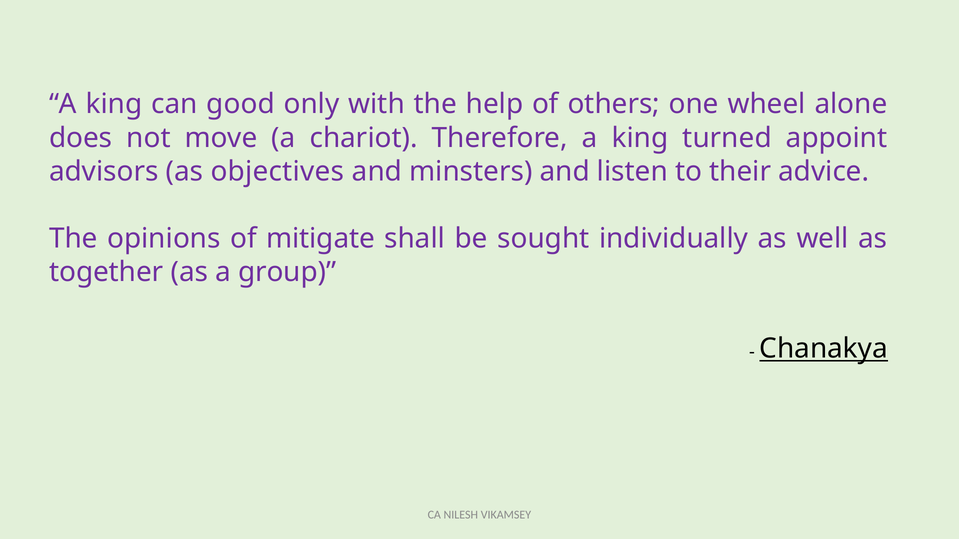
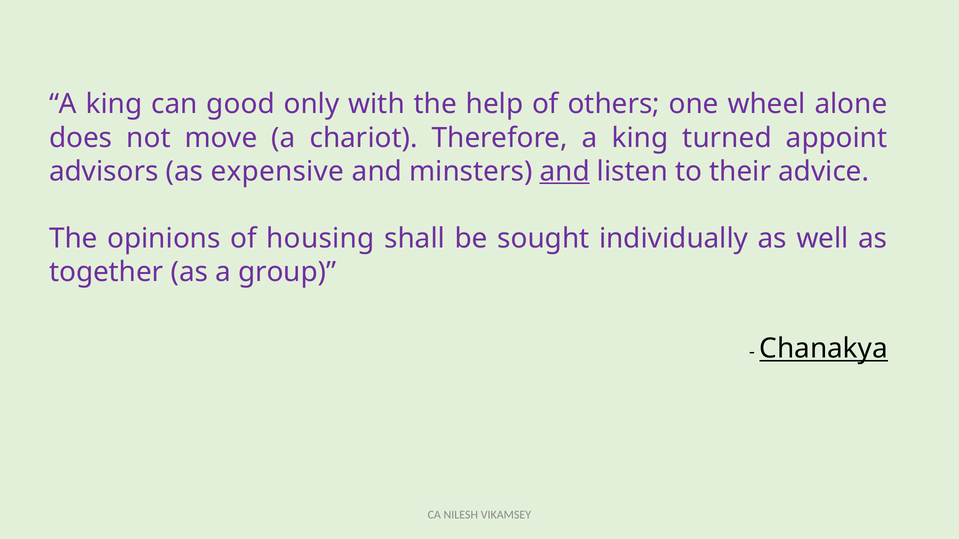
objectives: objectives -> expensive (277, 172)
and underline: none -> present (565, 172)
mitigate: mitigate -> housing (320, 239)
